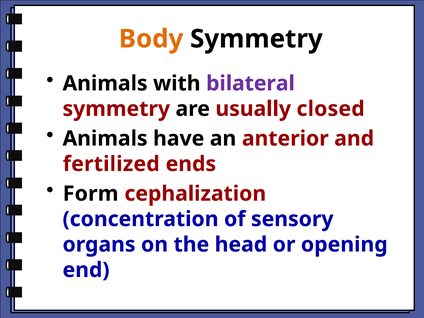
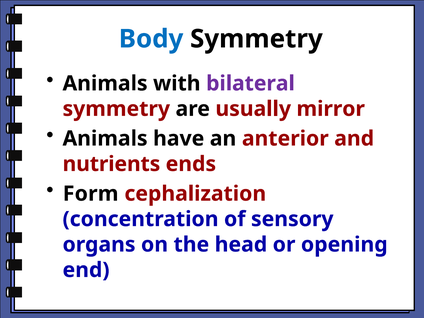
Body colour: orange -> blue (151, 39)
closed: closed -> mirror (331, 109)
fertilized: fertilized -> nutrients (111, 164)
